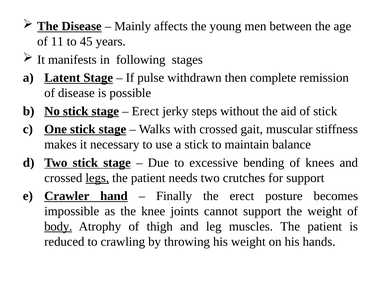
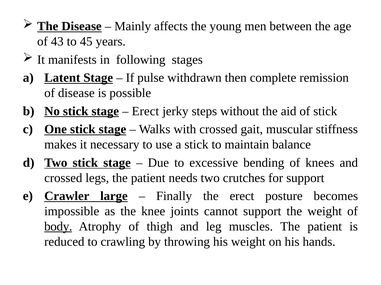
11: 11 -> 43 (57, 42)
legs underline: present -> none (97, 178)
hand: hand -> large (114, 197)
